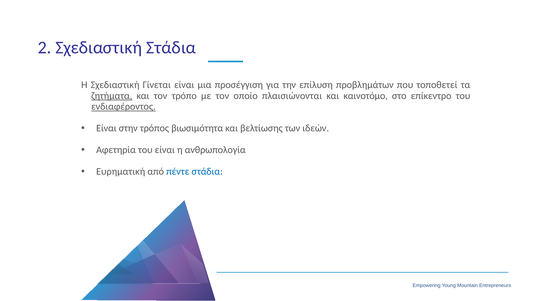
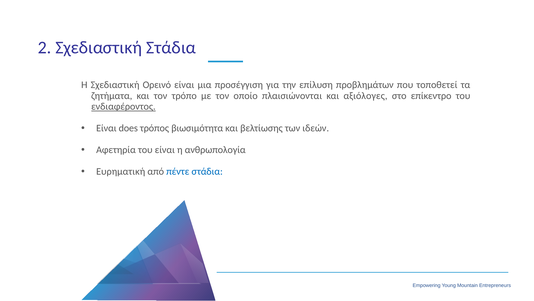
Γίνεται: Γίνεται -> Ορεινό (157, 85)
ζητήματα underline: present -> none (112, 96)
καινοτόμο: καινοτόμο -> αξιόλογες (365, 96)
στην: στην -> does (128, 128)
